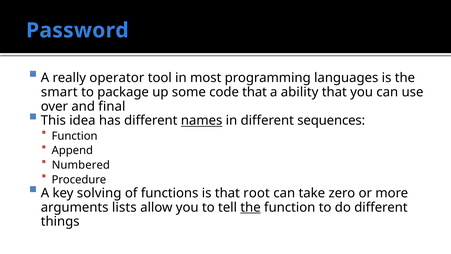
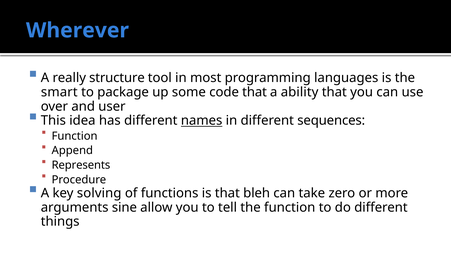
Password: Password -> Wherever (77, 30)
operator: operator -> structure (117, 78)
final: final -> user (112, 106)
Numbered: Numbered -> Represents (81, 165)
root: root -> bleh (257, 193)
lists: lists -> sine (124, 207)
the underline: present -> none (251, 207)
